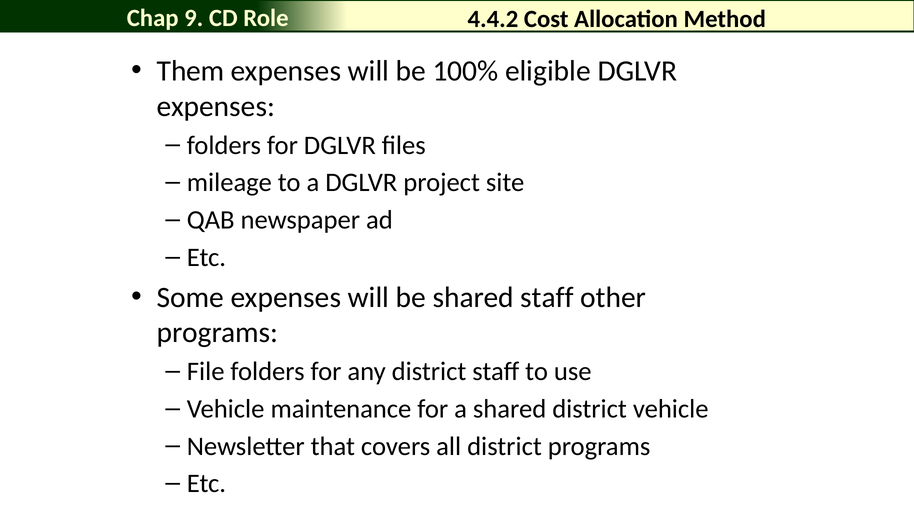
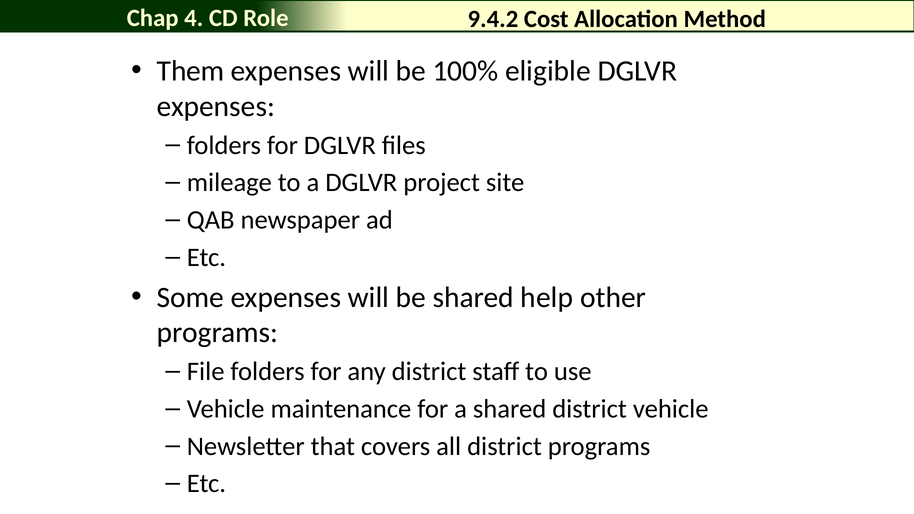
9: 9 -> 4 (194, 18)
4.4.2: 4.4.2 -> 9.4.2 (493, 19)
shared staff: staff -> help (547, 297)
